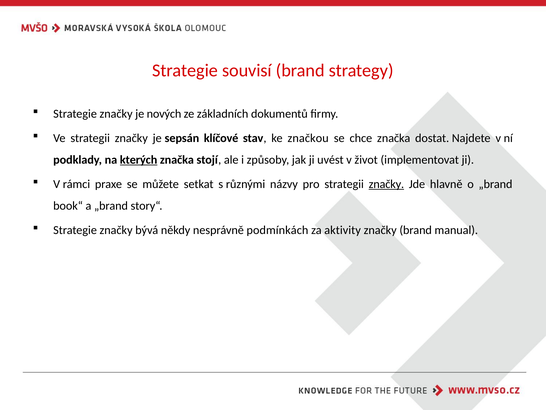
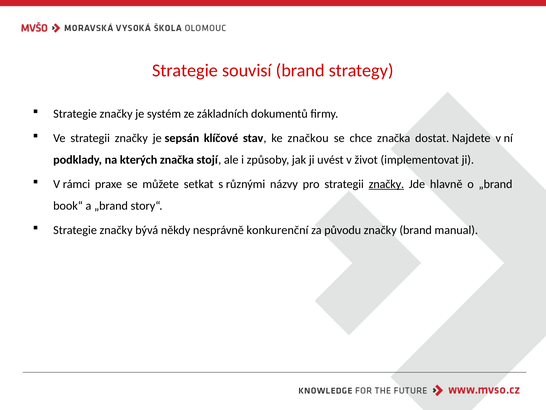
nových: nových -> systém (164, 114)
kterých underline: present -> none (139, 160)
podmínkách: podmínkách -> konkurenční (277, 230)
aktivity: aktivity -> původu (343, 230)
